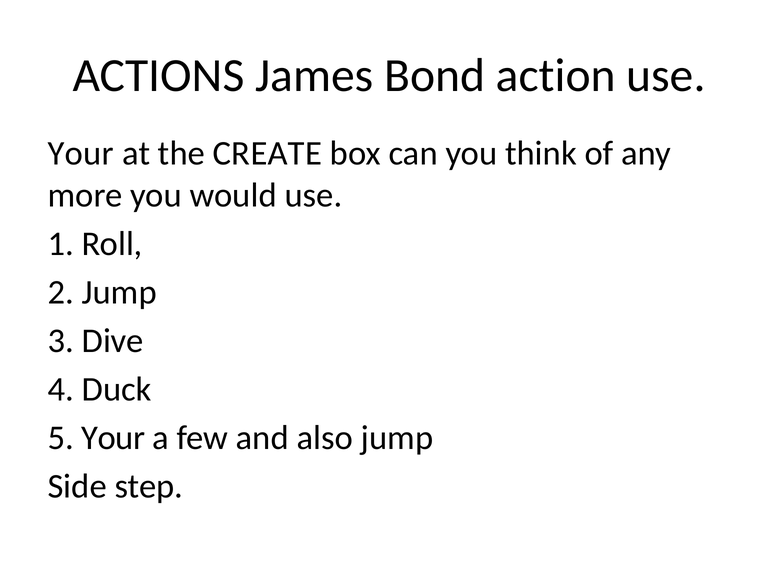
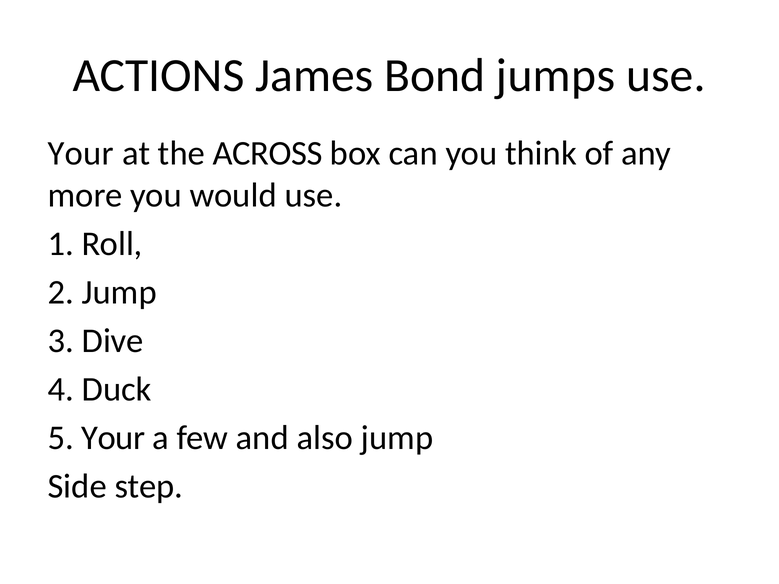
action: action -> jumps (556, 75)
CREATE: CREATE -> ACROSS (268, 154)
